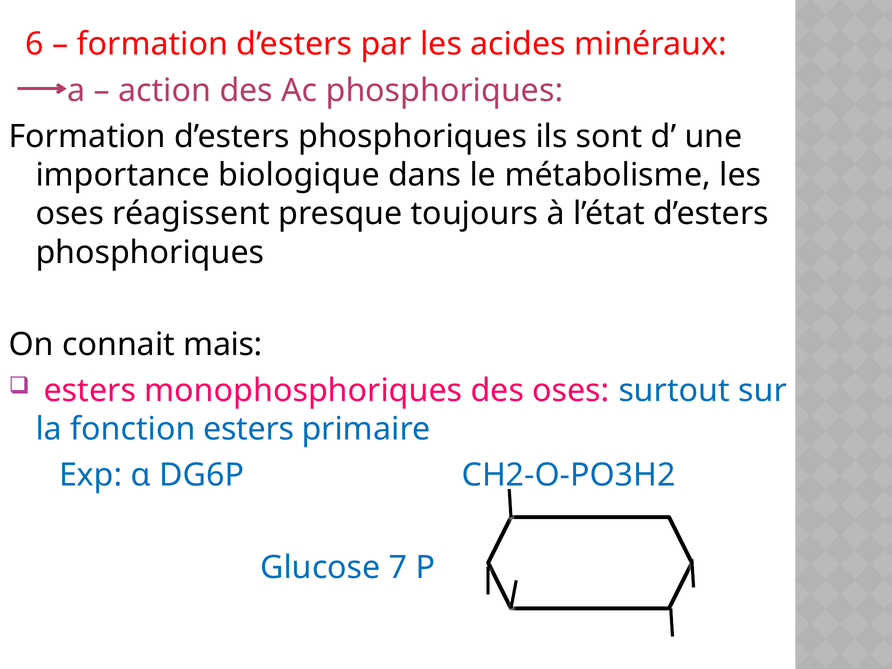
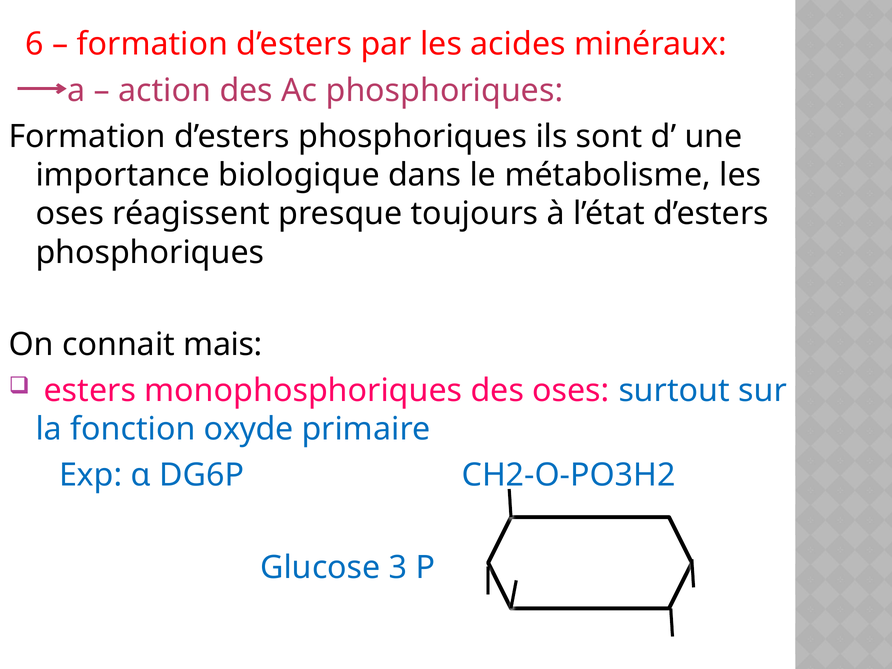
fonction esters: esters -> oxyde (249, 429)
7: 7 -> 3 (398, 567)
